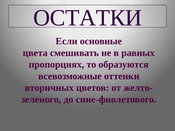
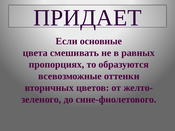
ОСТАТКИ: ОСТАТКИ -> ПРИДАЕТ (87, 18)
